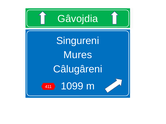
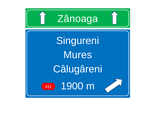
Gâvojdia: Gâvojdia -> Zânoaga (78, 19)
1099: 1099 -> 1900 (72, 86)
